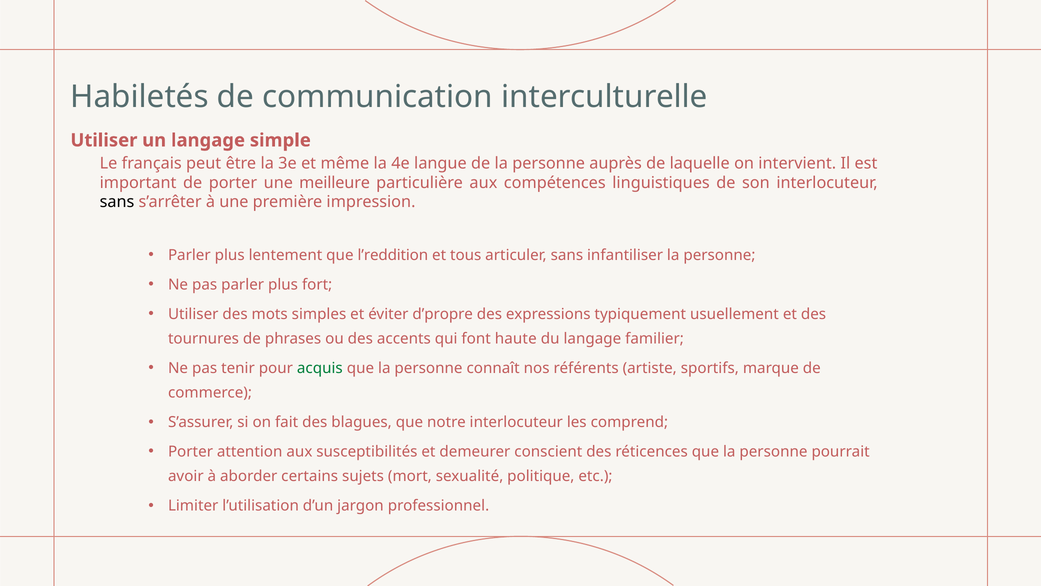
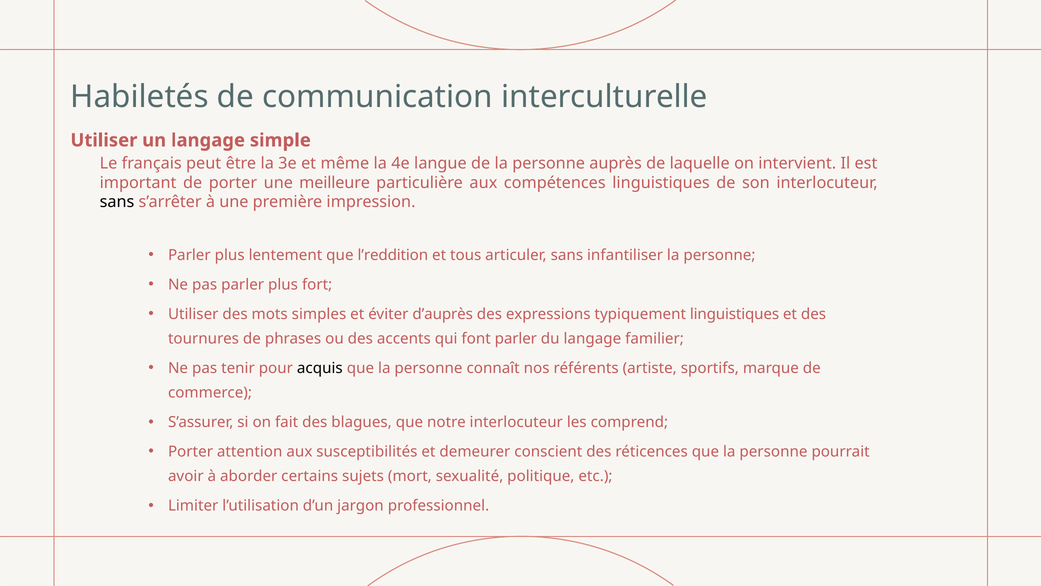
d’propre: d’propre -> d’auprès (443, 314)
typiquement usuellement: usuellement -> linguistiques (735, 314)
font haute: haute -> parler (516, 338)
acquis colour: green -> black (320, 368)
